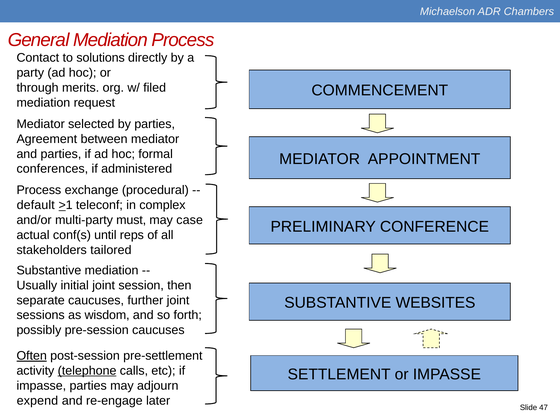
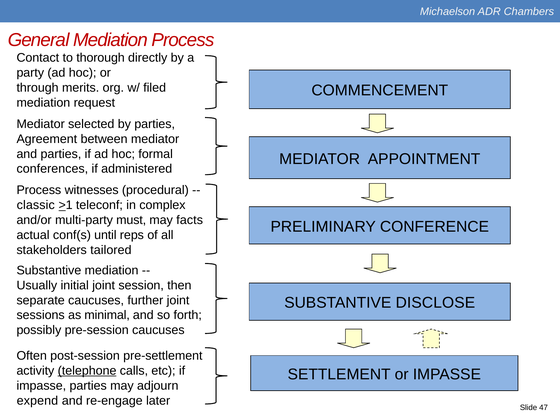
solutions: solutions -> thorough (101, 58)
exchange: exchange -> witnesses (92, 190)
default: default -> classic (36, 205)
case: case -> facts (190, 220)
WEBSITES: WEBSITES -> DISCLOSE (435, 303)
wisdom: wisdom -> minimal (107, 315)
Often underline: present -> none (32, 356)
